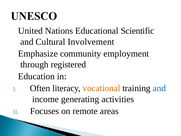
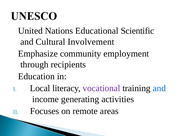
registered: registered -> recipients (68, 64)
Often: Often -> Local (40, 88)
vocational colour: orange -> purple (101, 88)
